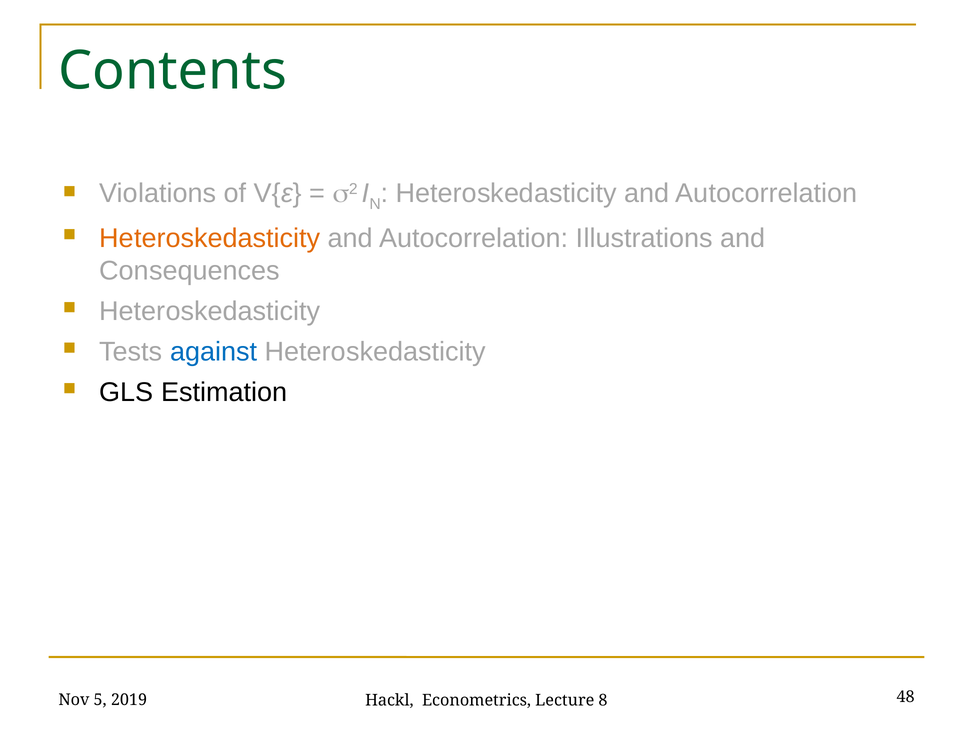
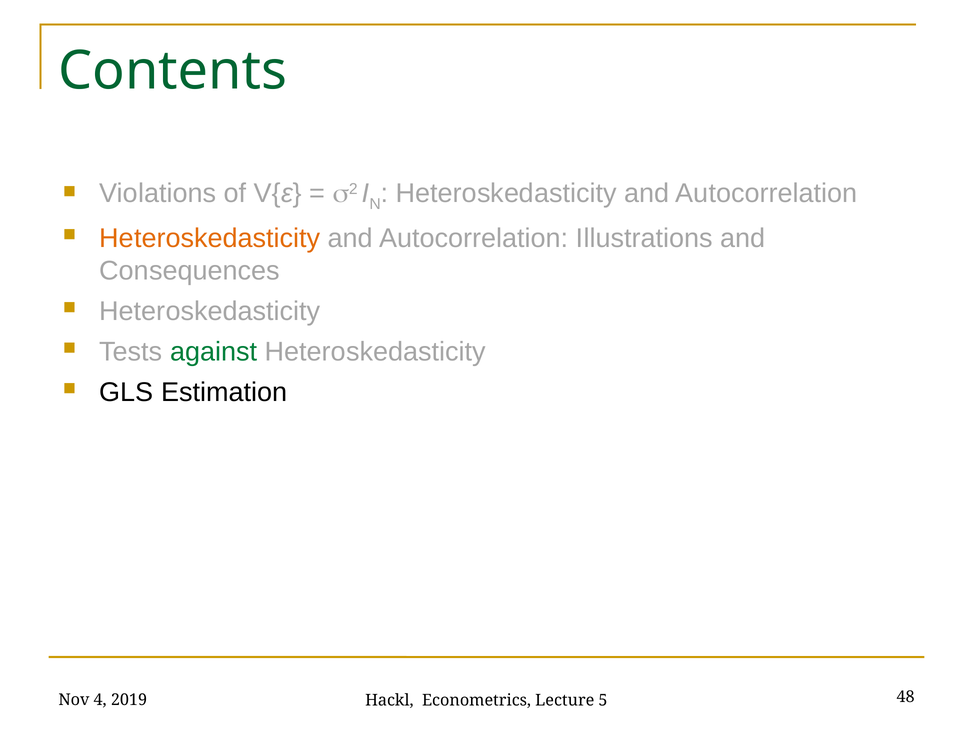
against colour: blue -> green (214, 352)
5: 5 -> 4 (100, 700)
8: 8 -> 5 (603, 700)
